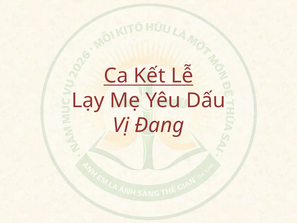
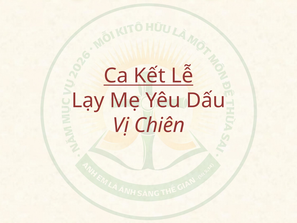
Đang: Đang -> Chiên (160, 125)
